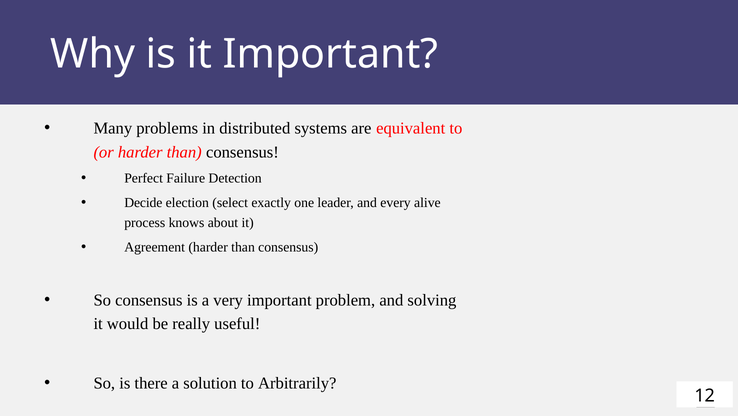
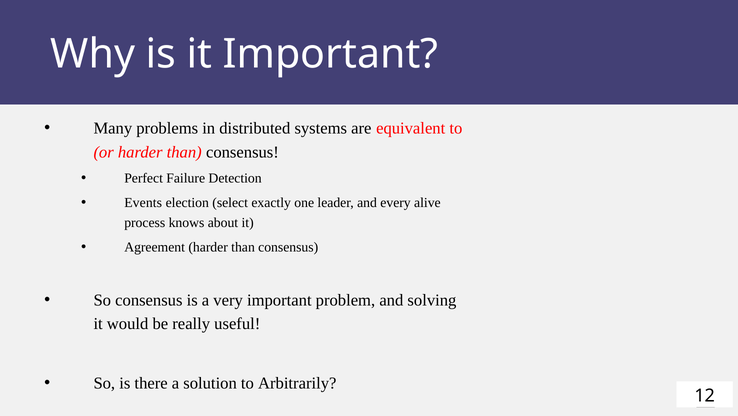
Decide: Decide -> Events (143, 203)
